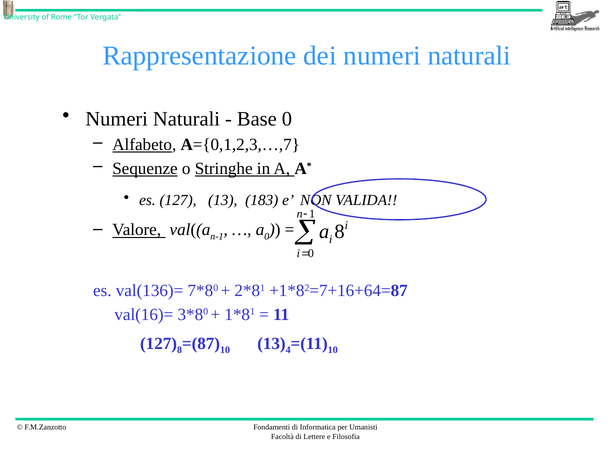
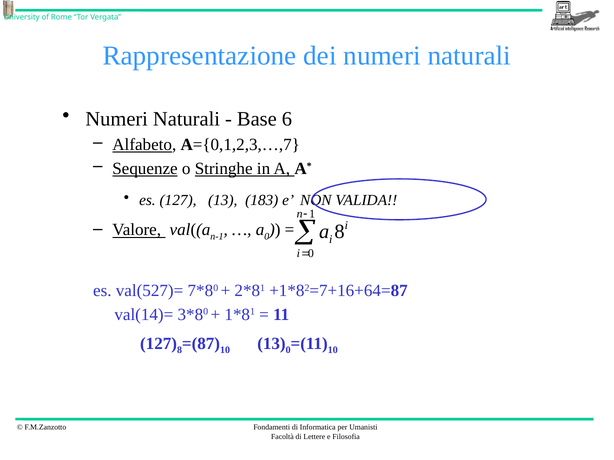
Base 0: 0 -> 6 (287, 119)
val(136)=: val(136)= -> val(527)= (150, 291)
val(16)=: val(16)= -> val(14)= (144, 315)
13 4: 4 -> 0 (288, 350)
